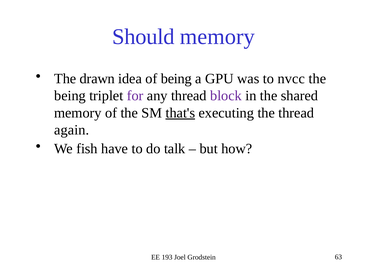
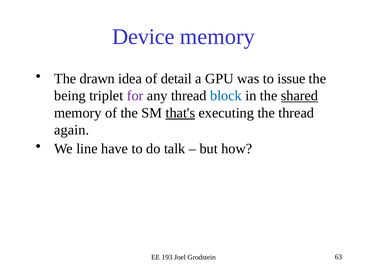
Should: Should -> Device (143, 37)
of being: being -> detail (176, 79)
nvcc: nvcc -> issue (291, 79)
block colour: purple -> blue (226, 96)
shared underline: none -> present (299, 96)
fish: fish -> line (87, 149)
